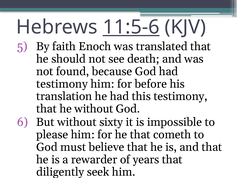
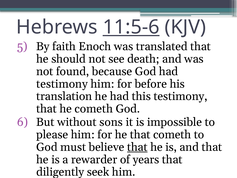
he without: without -> cometh (94, 109)
sixty: sixty -> sons (111, 122)
that underline: none -> present (137, 147)
